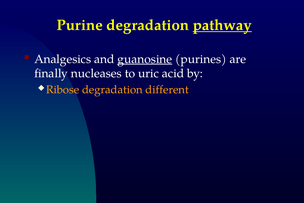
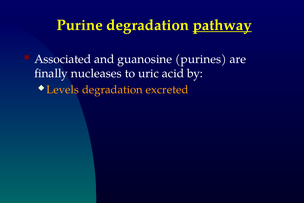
Analgesics: Analgesics -> Associated (63, 59)
guanosine underline: present -> none (145, 59)
Ribose: Ribose -> Levels (63, 90)
different: different -> excreted (167, 90)
